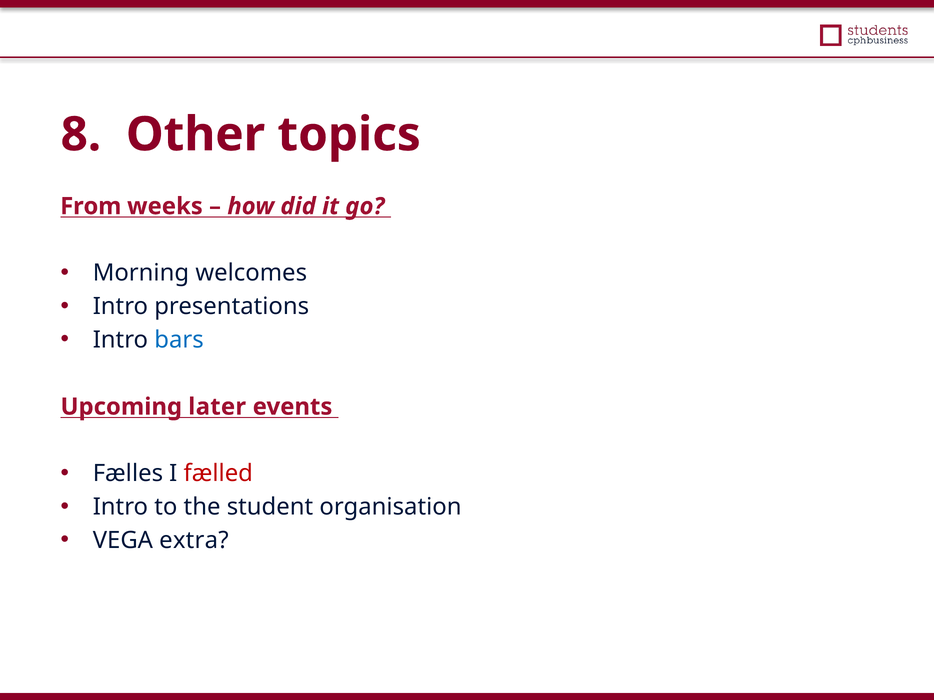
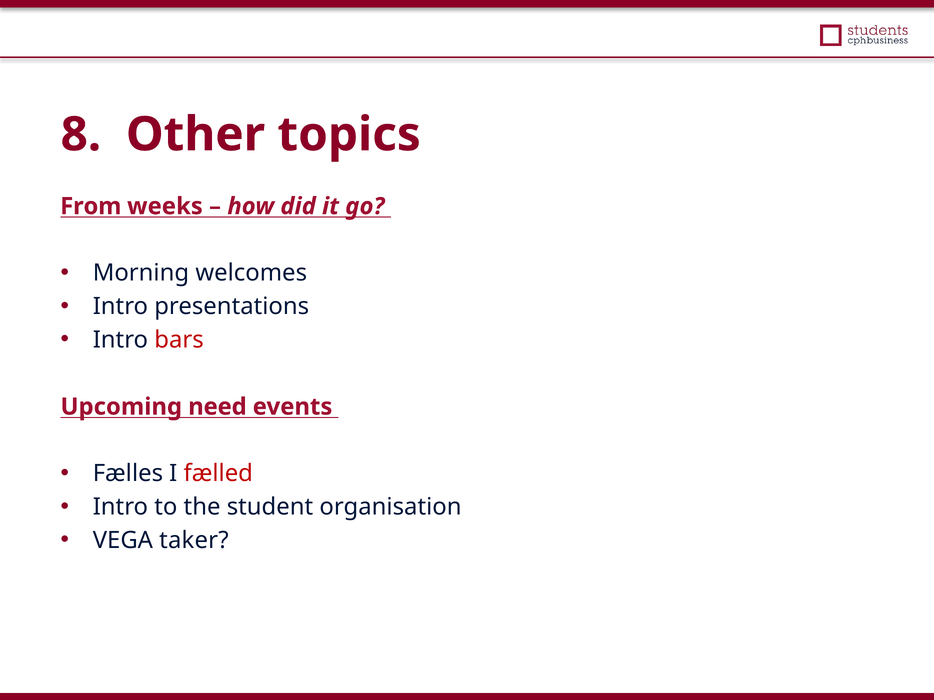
bars colour: blue -> red (179, 340)
later: later -> need (217, 407)
extra: extra -> taker (194, 541)
